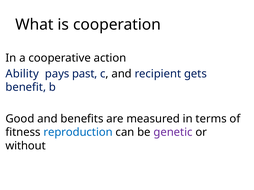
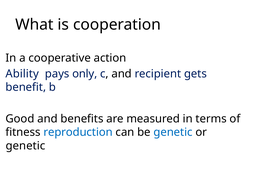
past: past -> only (85, 74)
genetic colour: purple -> blue (173, 133)
without: without -> genetic (26, 146)
